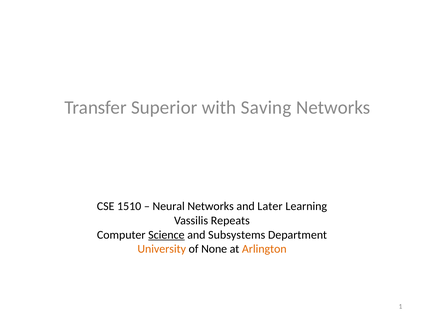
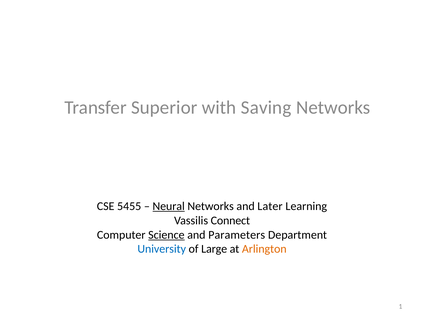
1510: 1510 -> 5455 (129, 206)
Neural underline: none -> present (169, 206)
Repeats: Repeats -> Connect (230, 221)
Subsystems: Subsystems -> Parameters (237, 235)
University colour: orange -> blue (162, 249)
None: None -> Large (214, 249)
